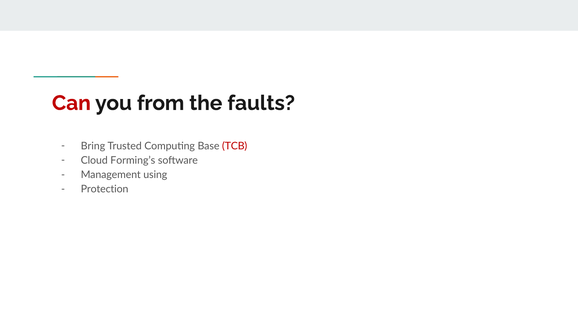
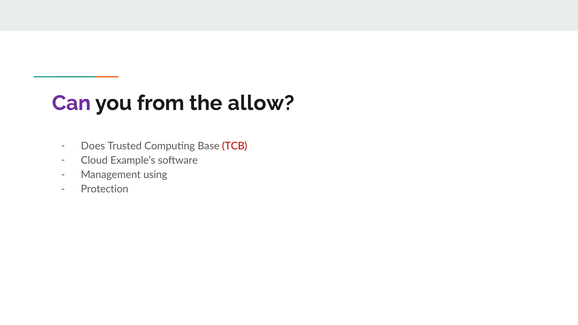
Can colour: red -> purple (71, 103)
faults: faults -> allow (261, 103)
Bring: Bring -> Does (93, 146)
Forming’s: Forming’s -> Example’s (133, 160)
